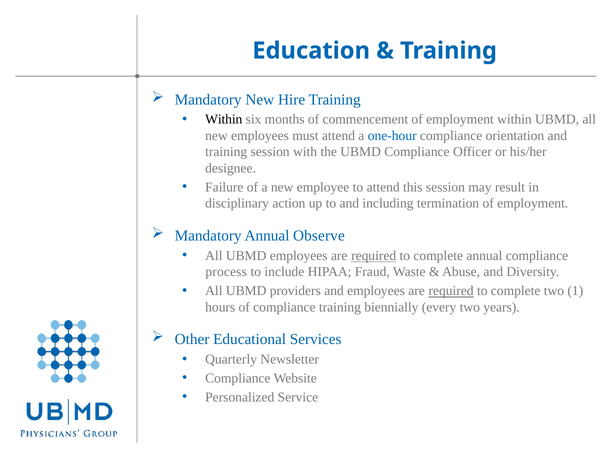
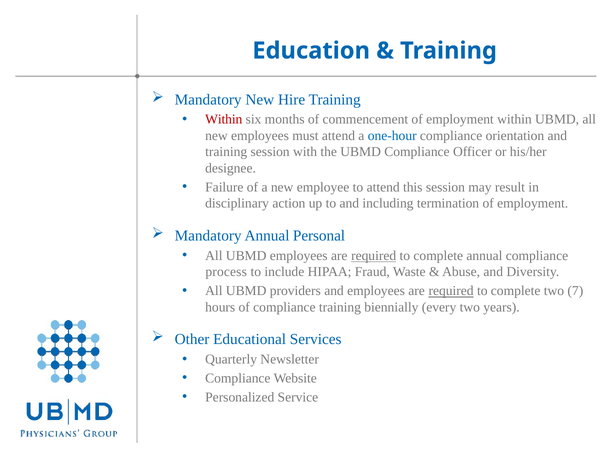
Within colour: black -> red (224, 120)
Observe: Observe -> Personal (319, 236)
1: 1 -> 7 (575, 291)
